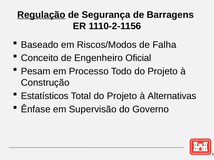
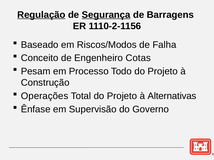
Segurança underline: none -> present (106, 15)
Oficial: Oficial -> Cotas (138, 58)
Estatísticos: Estatísticos -> Operações (45, 96)
